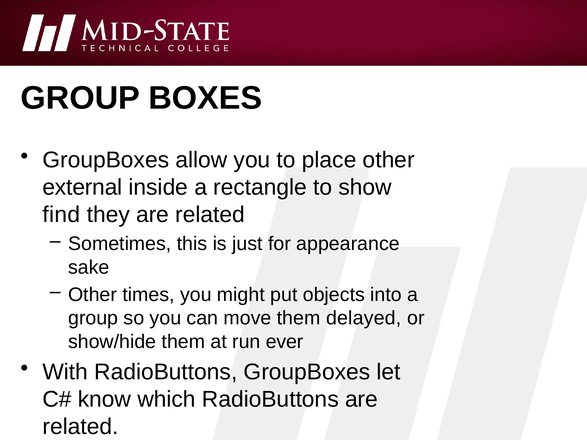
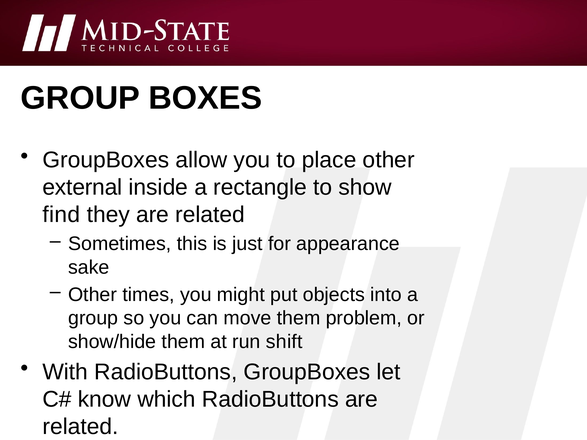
delayed: delayed -> problem (364, 318)
ever: ever -> shift (284, 342)
